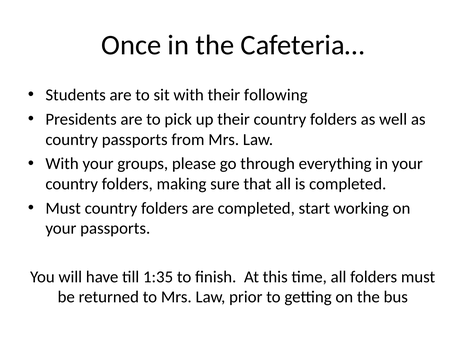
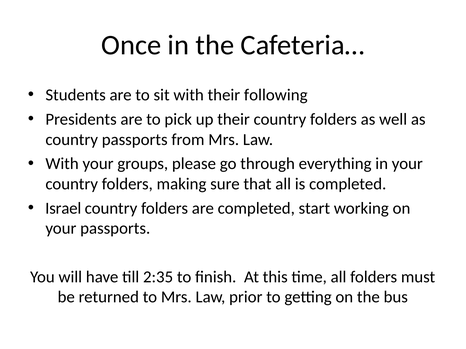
Must: Must -> Israel (63, 208)
1:35: 1:35 -> 2:35 (158, 277)
